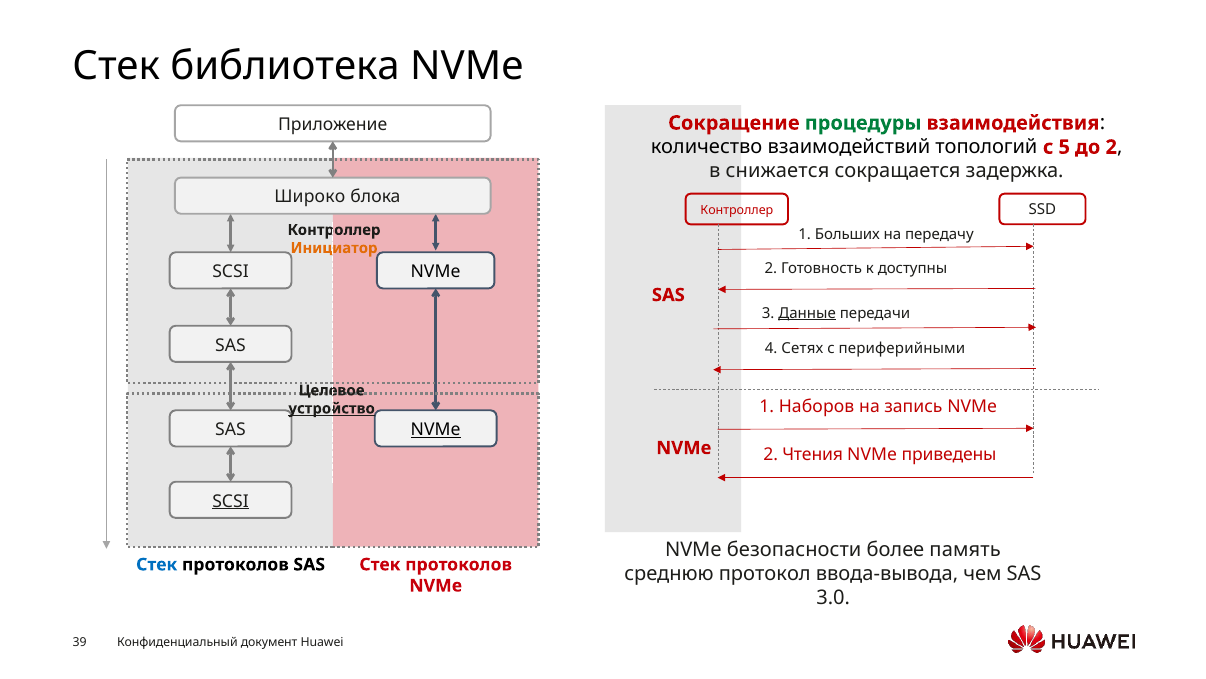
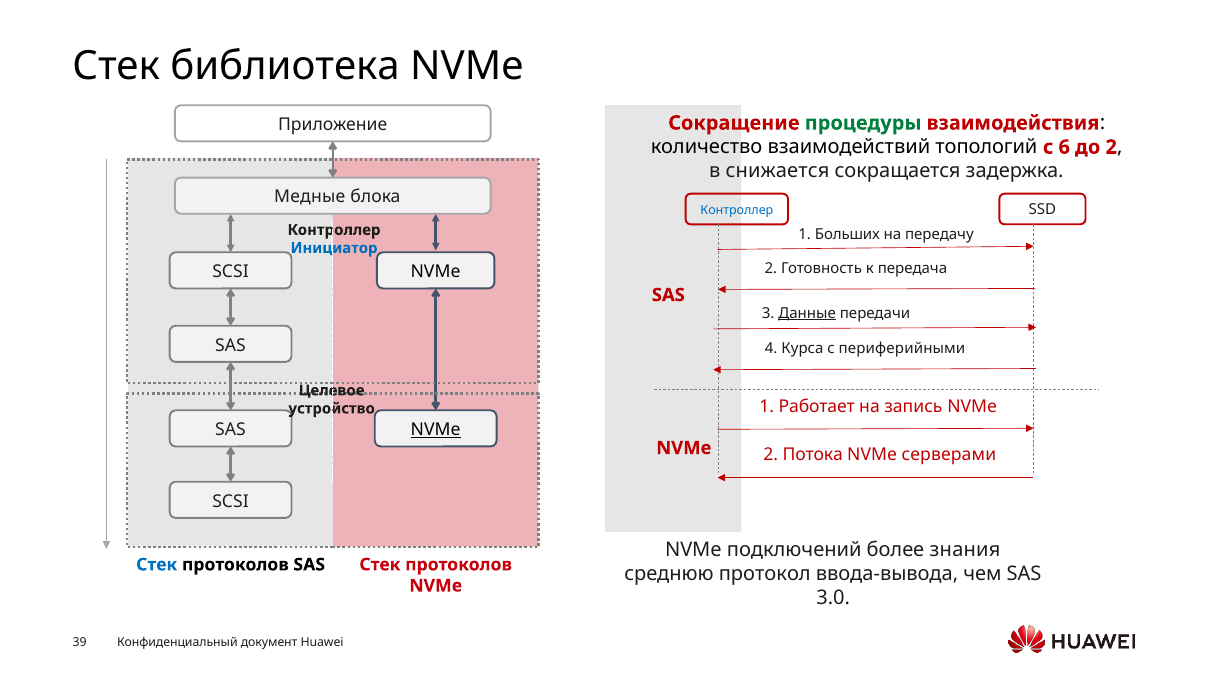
5: 5 -> 6 (1064, 147)
Широко: Широко -> Медные (310, 197)
Контроллер colour: red -> blue (737, 210)
Инициатор colour: orange -> blue (334, 248)
доступны: доступны -> передача (912, 269)
Сетях: Сетях -> Курса (802, 348)
Наборов: Наборов -> Работает (817, 407)
устройство underline: present -> none (332, 408)
Чтения: Чтения -> Потока (813, 454)
приведены: приведены -> серверами (949, 454)
SCSI underline: present -> none (231, 501)
безопасности: безопасности -> подключений (794, 549)
память: память -> знания (965, 549)
